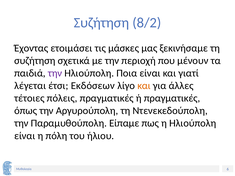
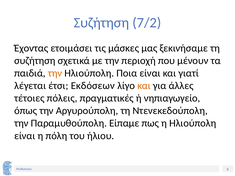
8/2: 8/2 -> 7/2 (147, 23)
την colour: purple -> orange (55, 73)
ή πραγματικές: πραγματικές -> νηπιαγωγείο (172, 98)
